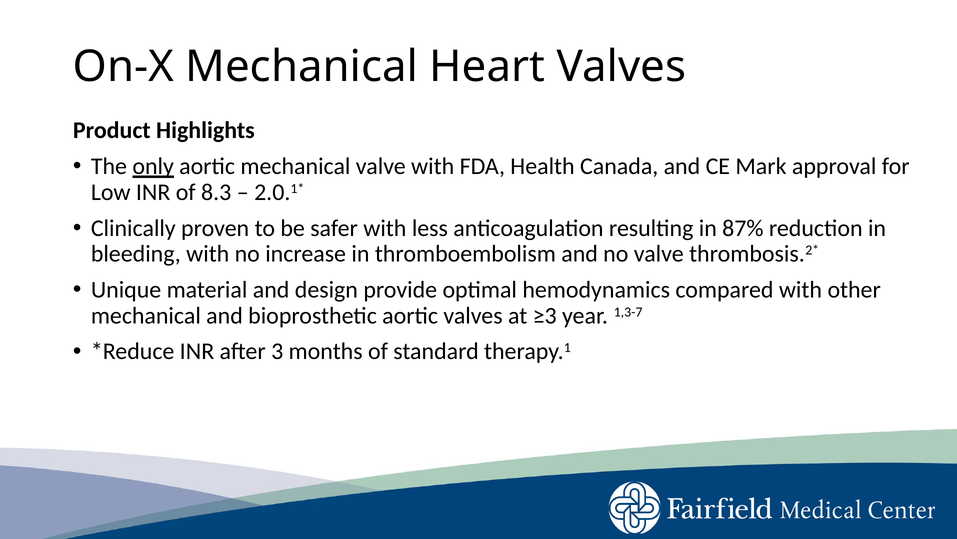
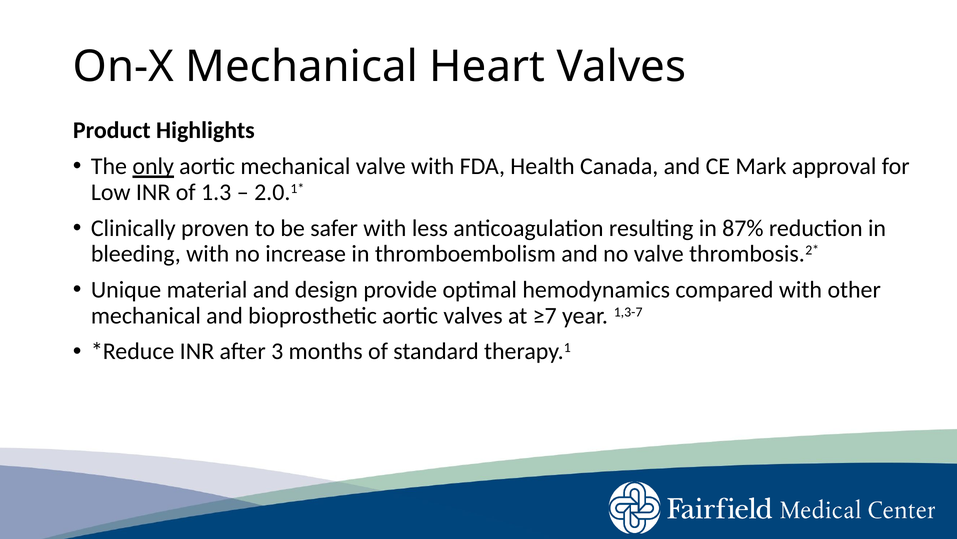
8.3: 8.3 -> 1.3 (216, 192)
≥3: ≥3 -> ≥7 (545, 315)
